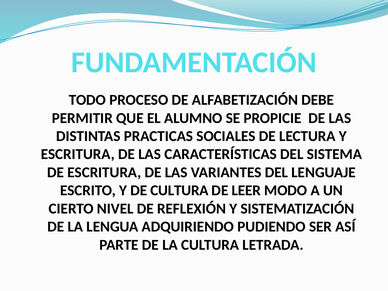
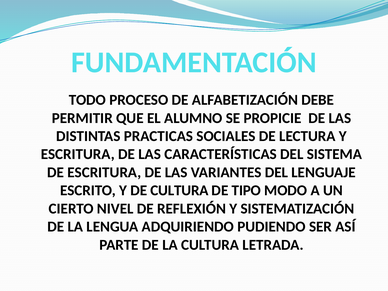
LEER: LEER -> TIPO (246, 191)
